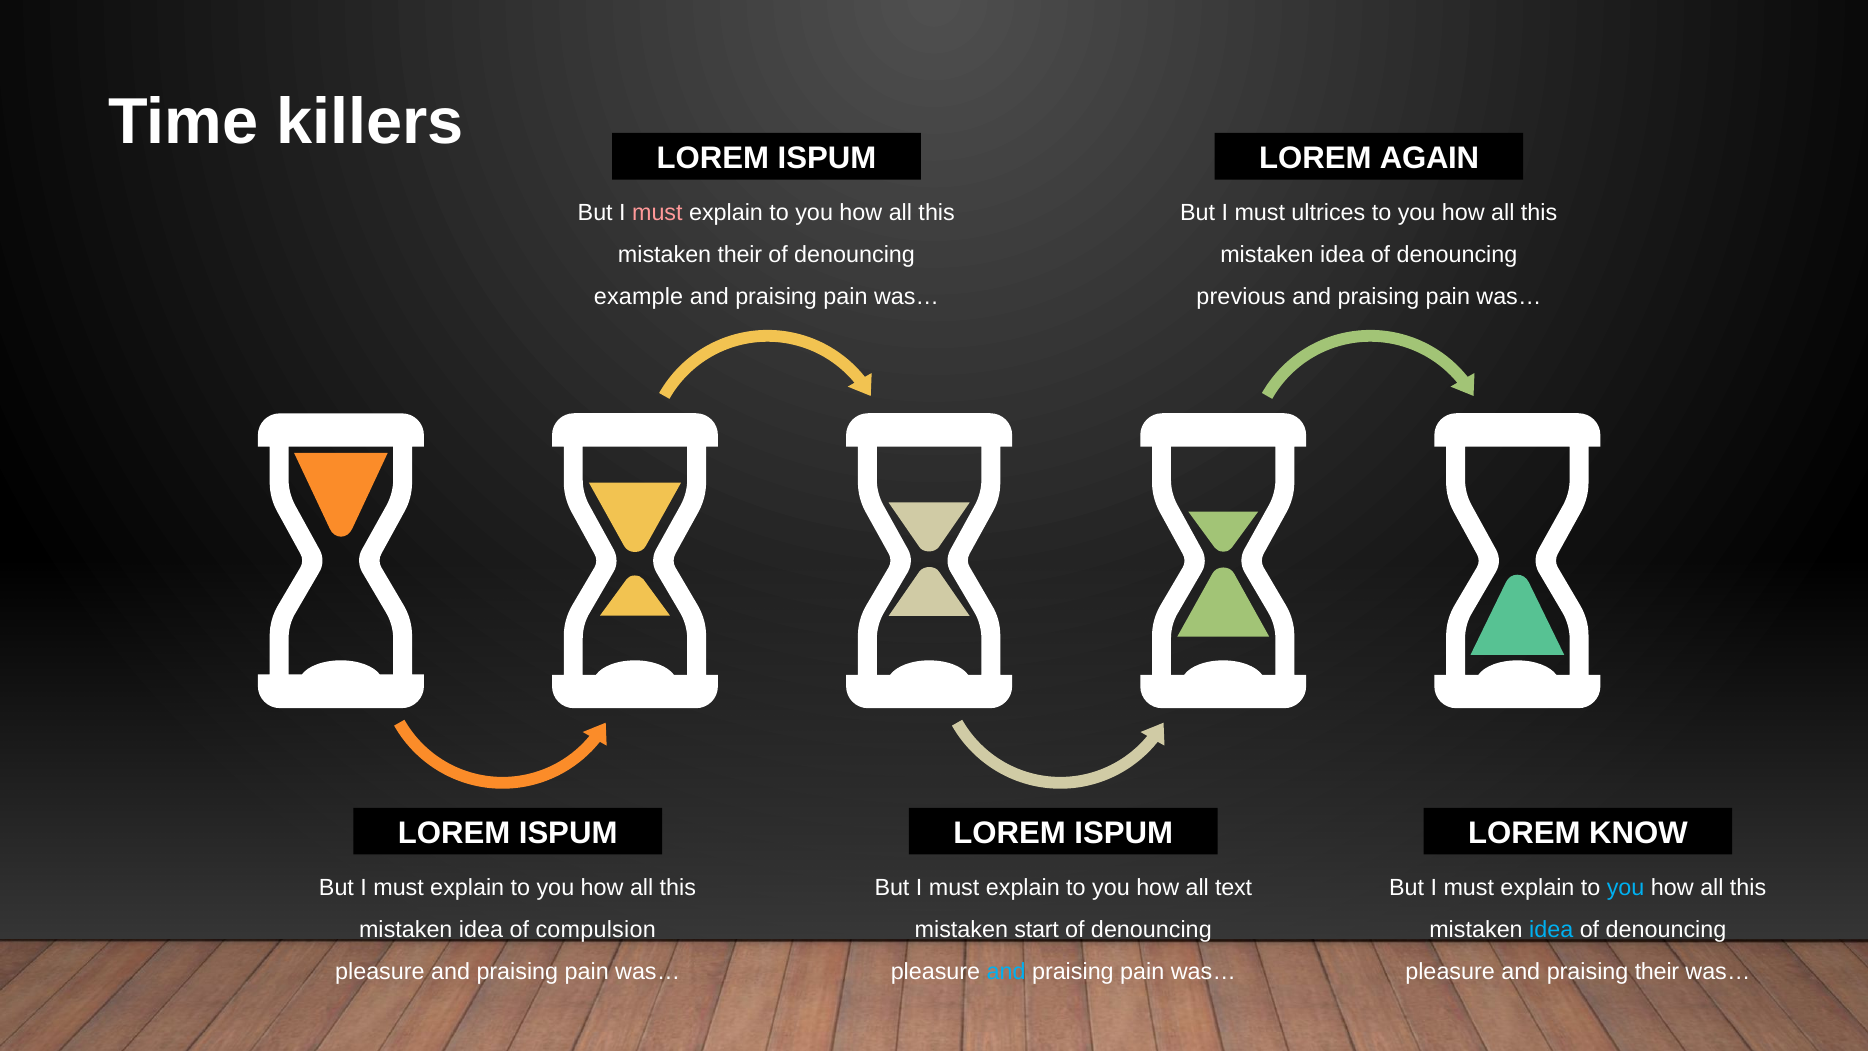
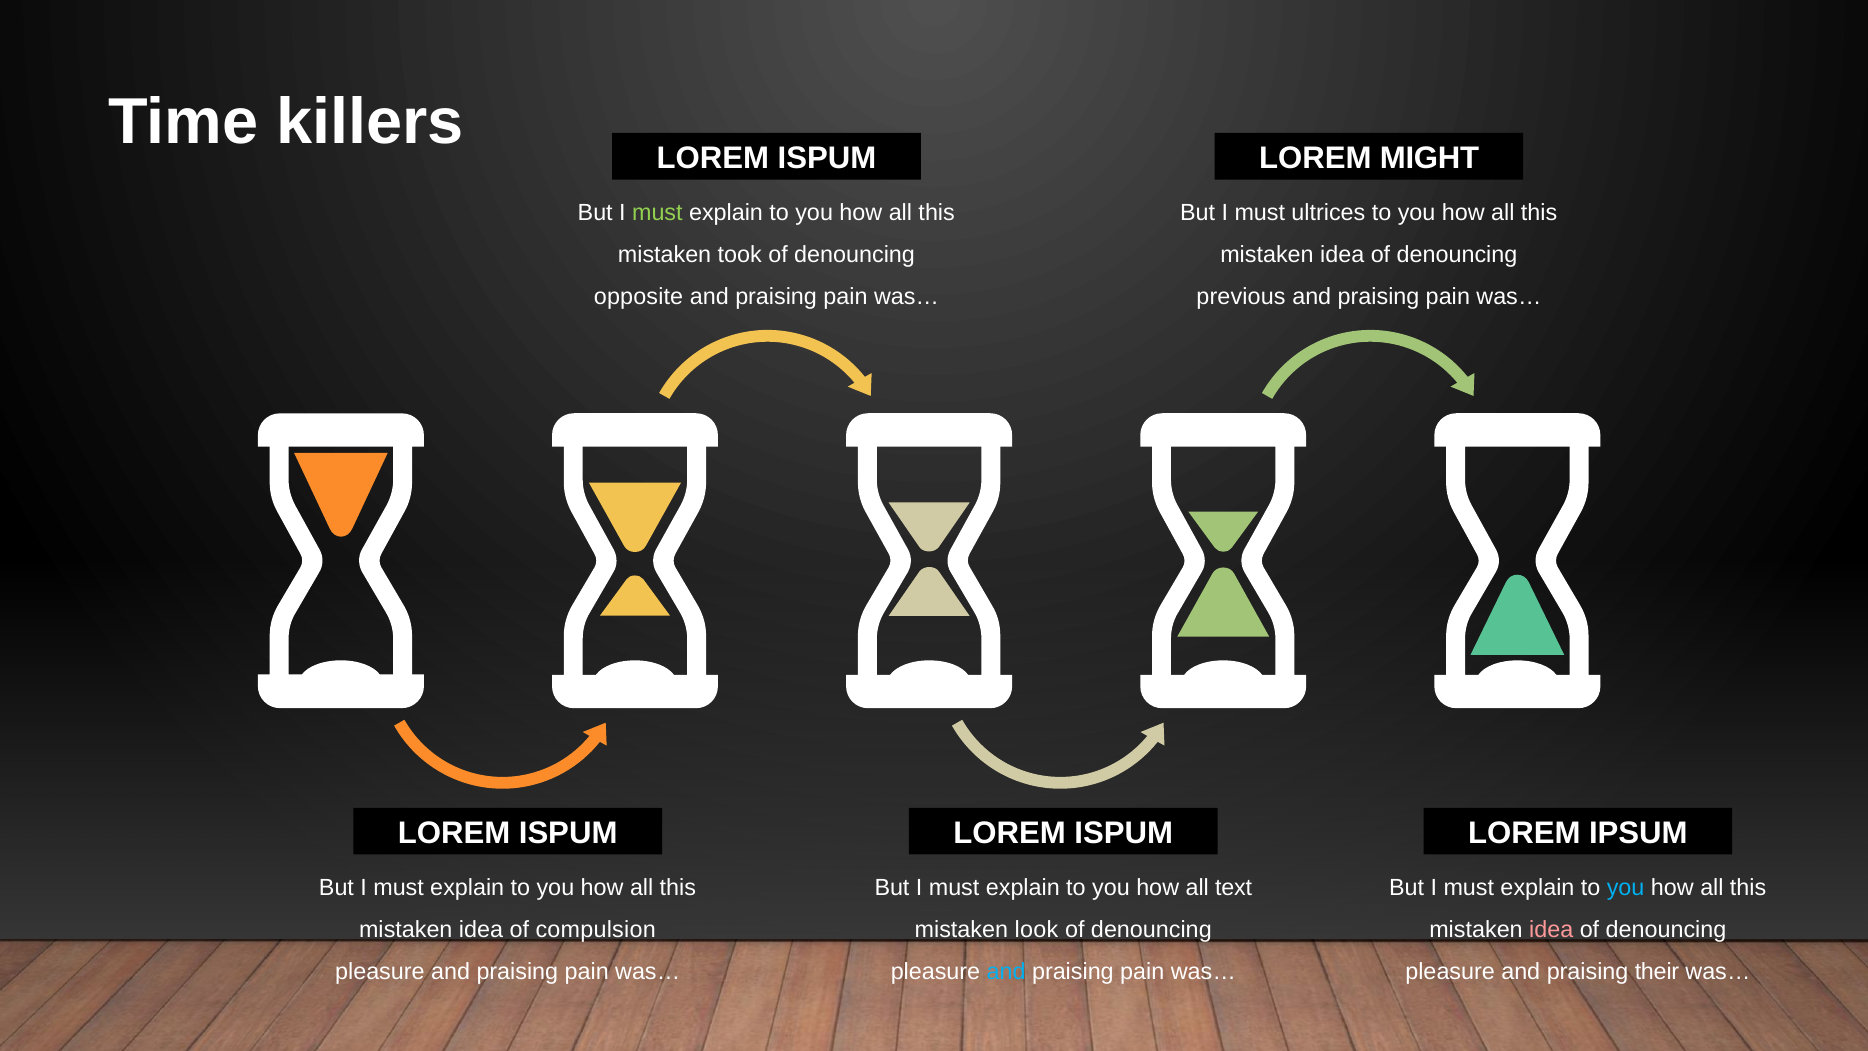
AGAIN: AGAIN -> MIGHT (1429, 158)
must colour: pink -> light green (657, 213)
mistaken their: their -> took (740, 255)
example: example -> opposite (639, 297)
KNOW: KNOW -> IPSUM (1638, 833)
start: start -> look (1036, 930)
idea colour: light blue -> pink (1551, 930)
